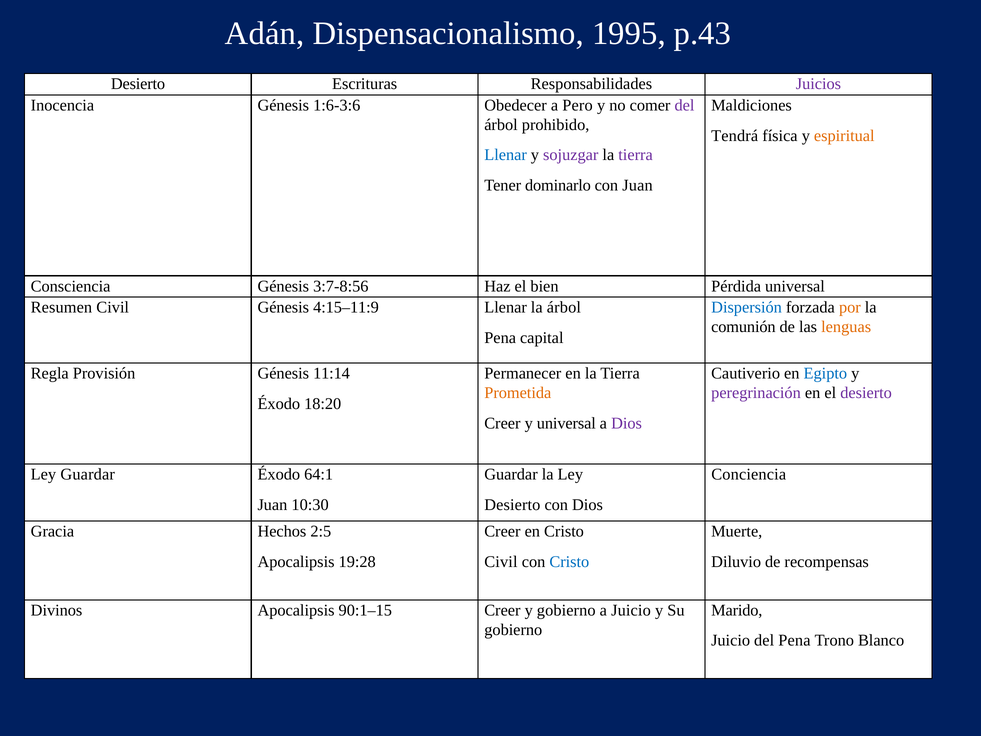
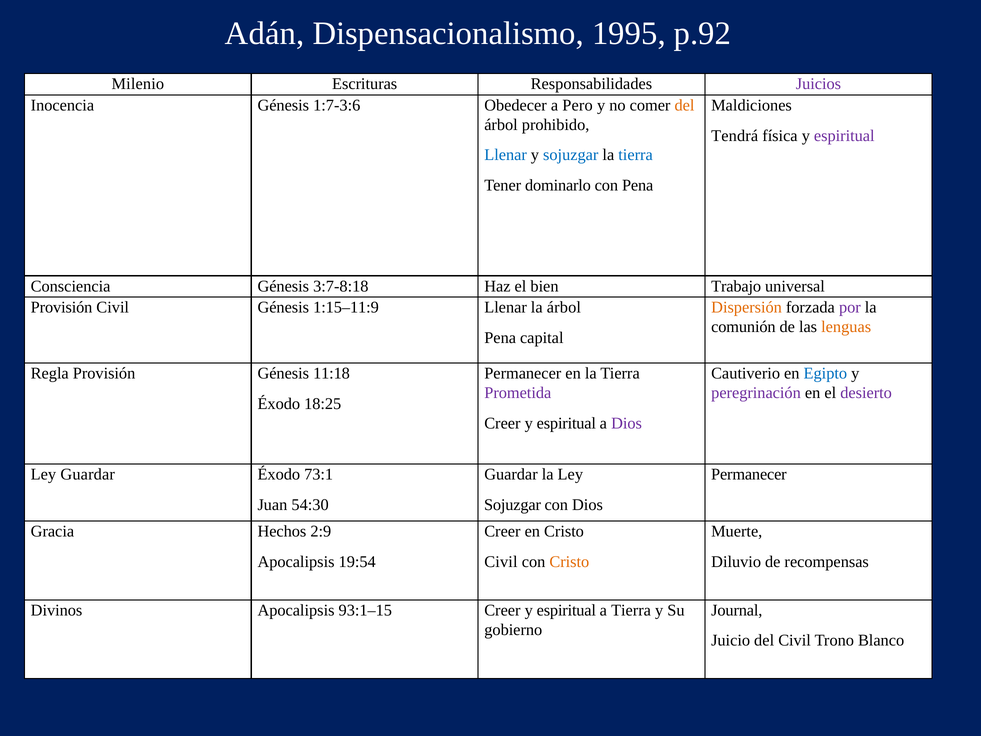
p.43: p.43 -> p.92 (703, 33)
Desierto: Desierto -> Milenio (138, 84)
1:6-3:6: 1:6-3:6 -> 1:7-3:6 (337, 105)
del colour: purple -> orange (685, 105)
espiritual colour: orange -> purple (844, 136)
sojuzgar colour: purple -> blue (571, 155)
tierra colour: purple -> blue (636, 155)
con Juan: Juan -> Pena (638, 185)
3:7-8:56: 3:7-8:56 -> 3:7-8:18 (341, 286)
Pérdida: Pérdida -> Trabajo (736, 286)
Resumen: Resumen -> Provisión (62, 307)
4:15–11:9: 4:15–11:9 -> 1:15–11:9 (346, 307)
Dispersión colour: blue -> orange (747, 307)
por colour: orange -> purple (850, 307)
11:14: 11:14 -> 11:18 (332, 373)
Prometida colour: orange -> purple (518, 393)
18:20: 18:20 -> 18:25 (323, 404)
universal: universal -> espiritual (566, 423)
64:1: 64:1 -> 73:1 (319, 474)
Conciencia: Conciencia -> Permanecer (749, 474)
10:30: 10:30 -> 54:30 (310, 505)
Desierto: Desierto -> Sojuzgar (513, 505)
2:5: 2:5 -> 2:9 (321, 531)
19:28: 19:28 -> 19:54 (357, 562)
Cristo colour: blue -> orange (569, 562)
90:1–15: 90:1–15 -> 93:1–15 (365, 610)
gobierno: gobierno -> espiritual (566, 610)
a Juicio: Juicio -> Tierra (631, 610)
Marido: Marido -> Journal (737, 610)
del Pena: Pena -> Civil (795, 640)
